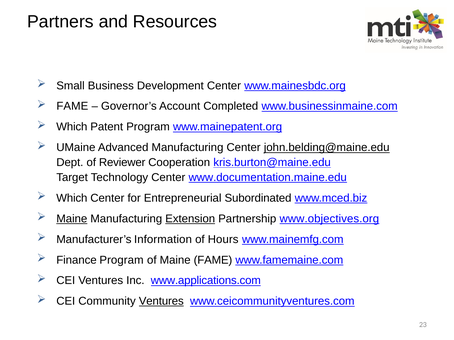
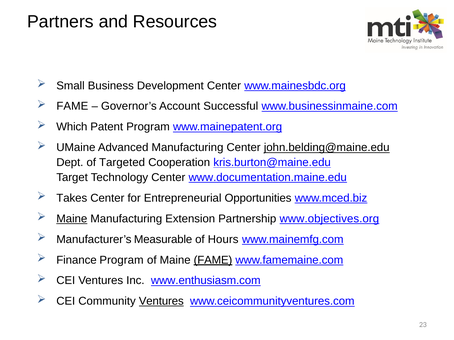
Completed: Completed -> Successful (231, 106)
Reviewer: Reviewer -> Targeted (122, 163)
Which: Which -> Takes (72, 198)
Subordinated: Subordinated -> Opportunities (258, 198)
Extension underline: present -> none (190, 219)
Information: Information -> Measurable (163, 240)
FAME underline: none -> present (213, 260)
www.applications.com: www.applications.com -> www.enthusiasm.com (206, 281)
